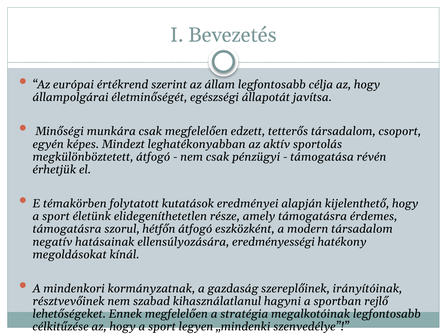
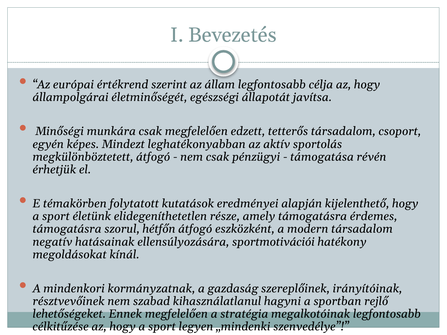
eredményességi: eredményességi -> sportmotivációi (273, 242)
